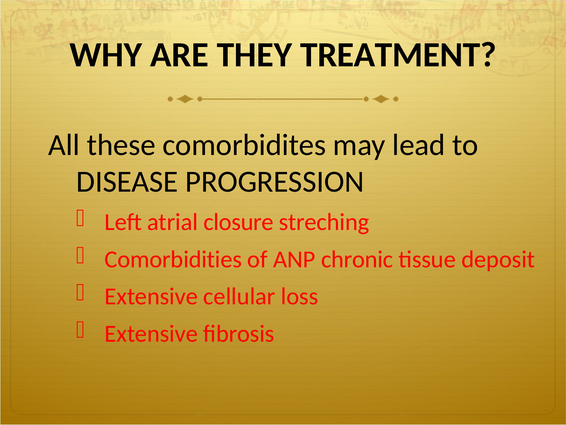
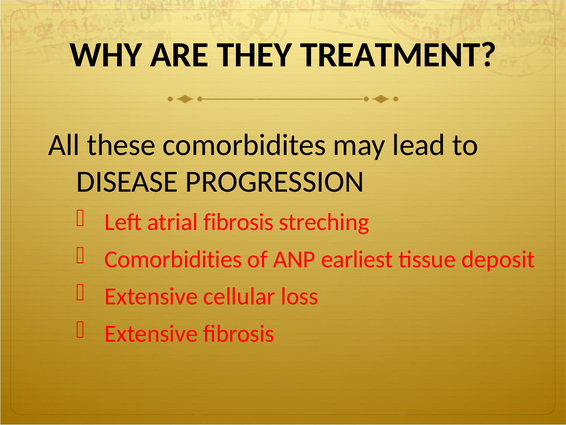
atrial closure: closure -> fibrosis (239, 222)
chronic: chronic -> earliest (357, 259)
